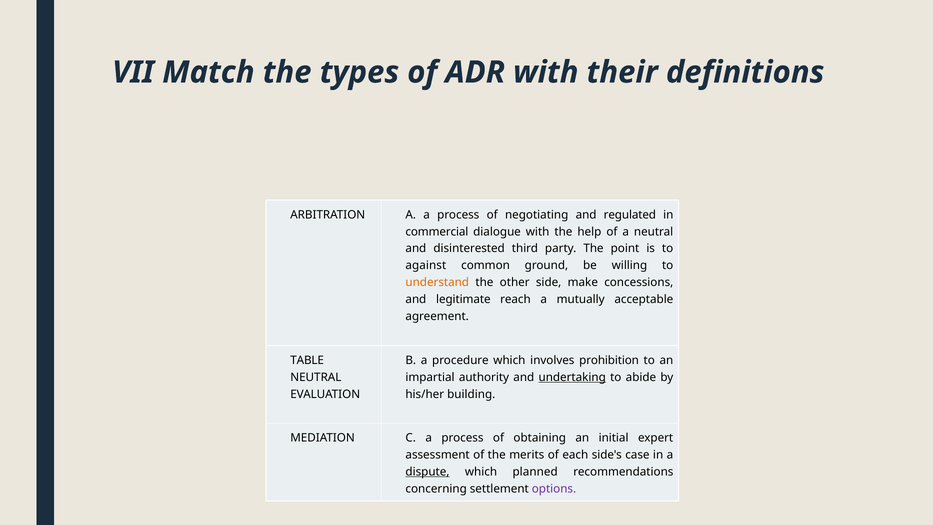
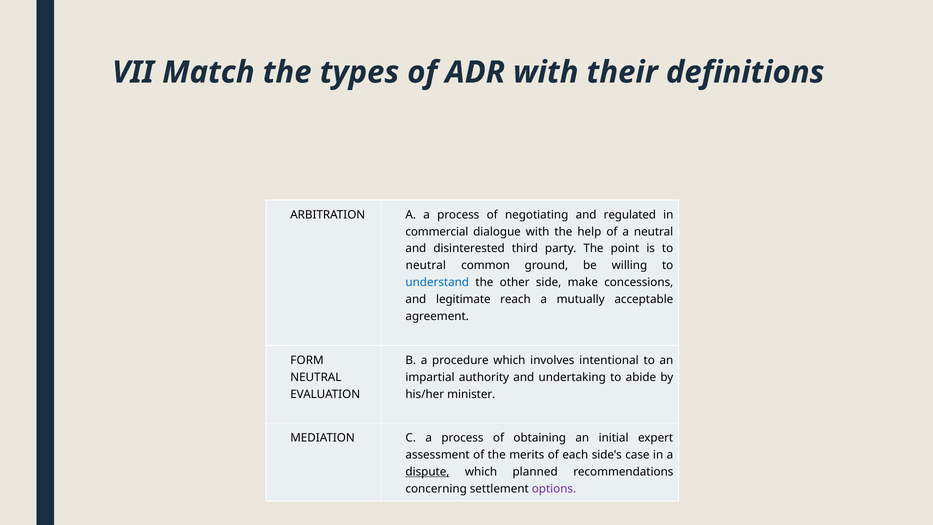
against: against -> neutral (426, 266)
understand colour: orange -> blue (437, 282)
TABLE: TABLE -> FORM (307, 360)
prohibition: prohibition -> intentional (609, 360)
undertaking underline: present -> none (572, 377)
building: building -> minister (471, 394)
